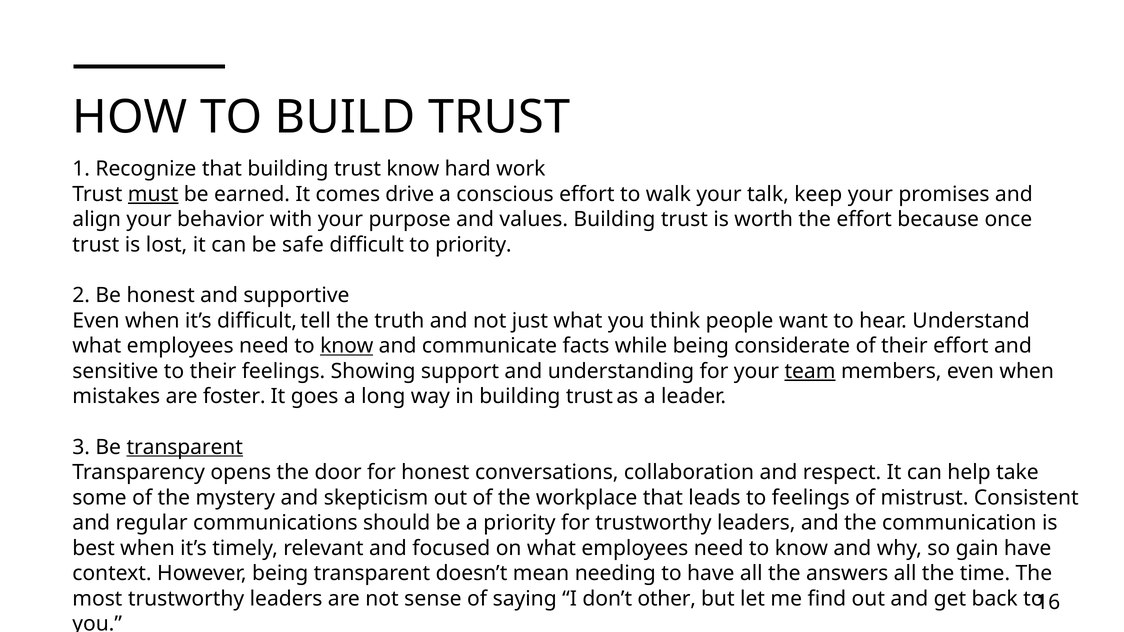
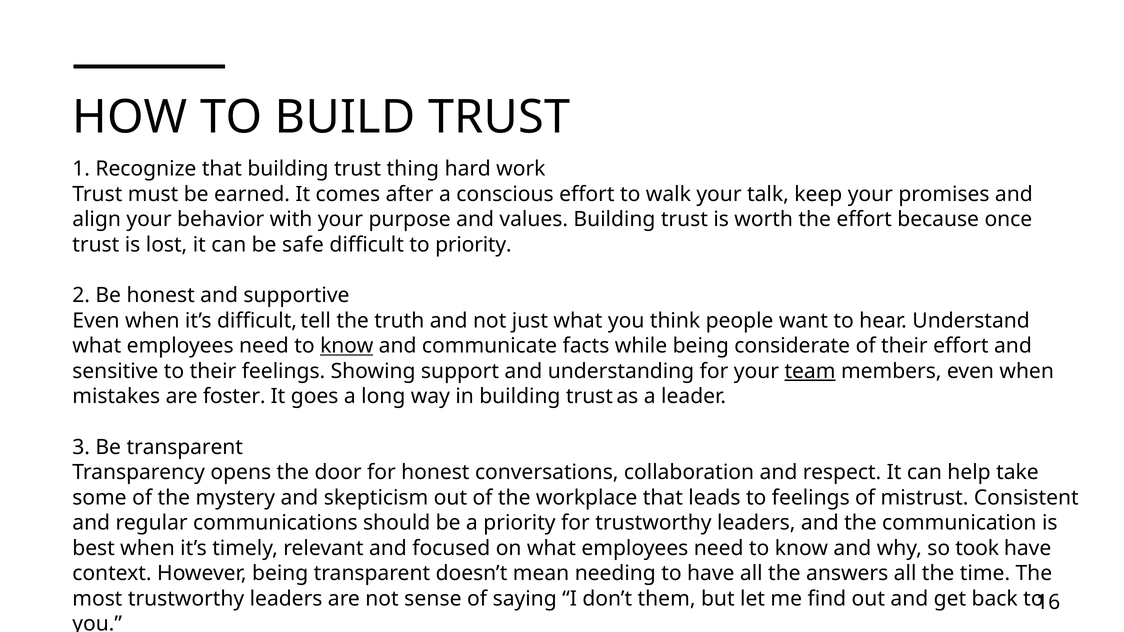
trust know: know -> thing (413, 169)
must underline: present -> none (153, 194)
drive: drive -> after (410, 194)
transparent underline: present -> none (185, 447)
gain: gain -> took (977, 548)
other: other -> them (667, 599)
